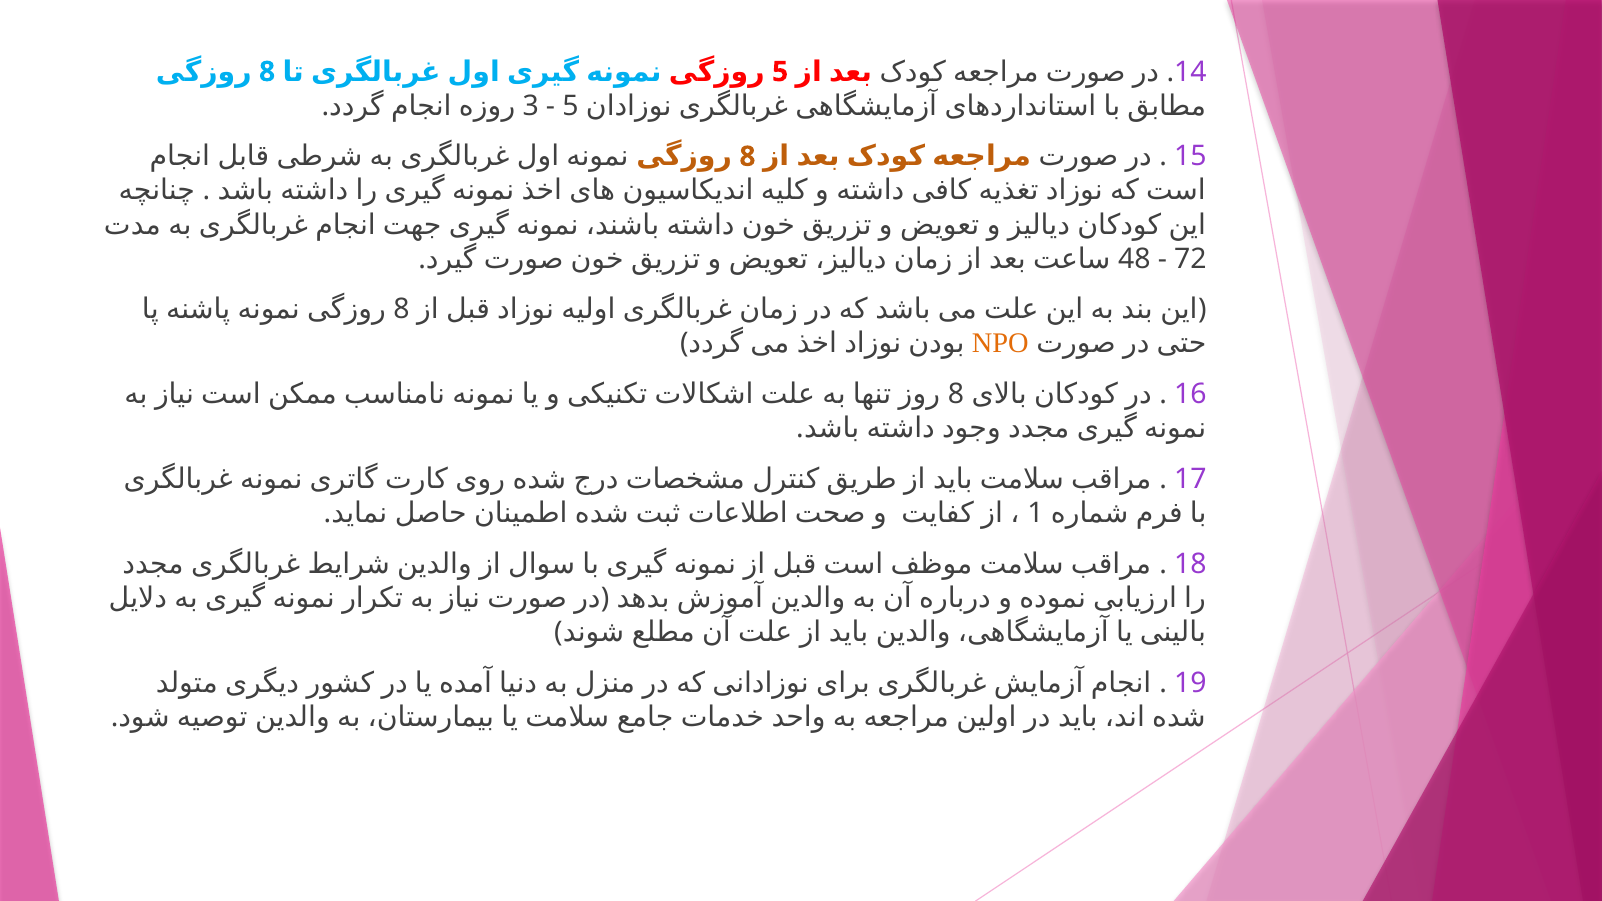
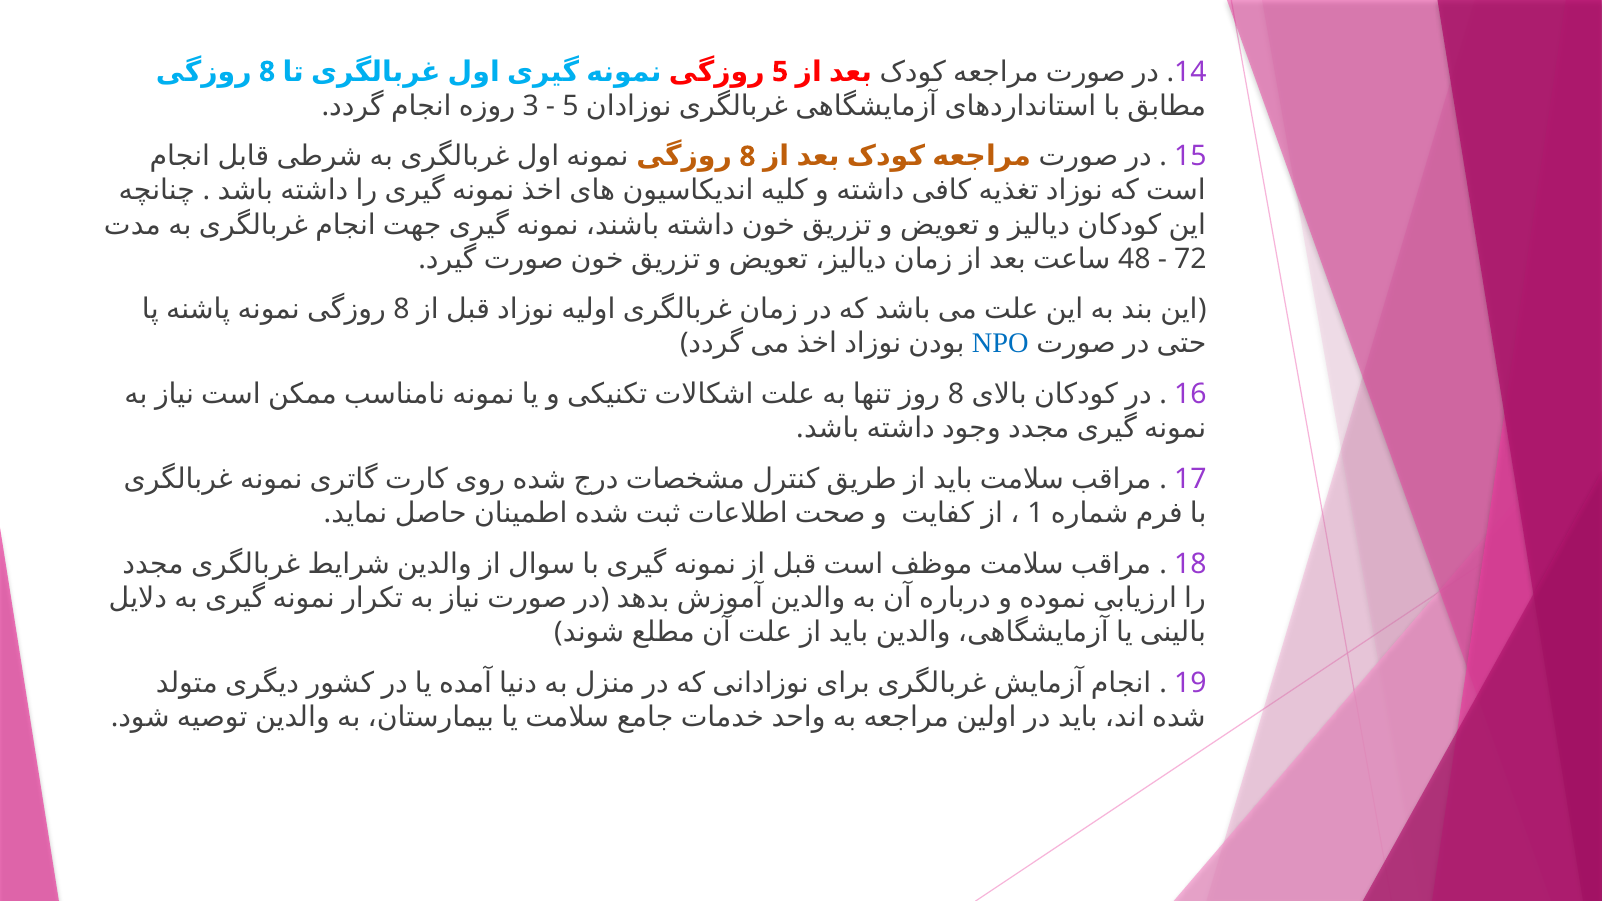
NPO colour: orange -> blue (1000, 344)
